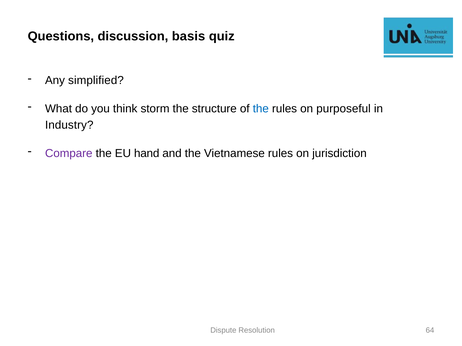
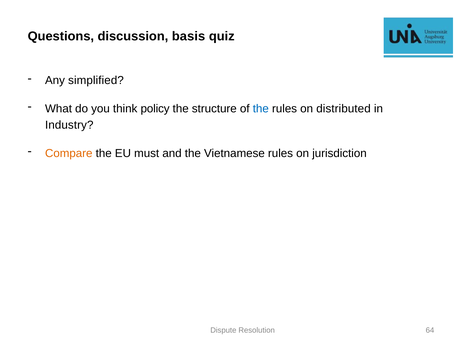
storm: storm -> policy (155, 109)
purposeful: purposeful -> distributed (343, 109)
Compare colour: purple -> orange (69, 154)
hand: hand -> must (147, 154)
